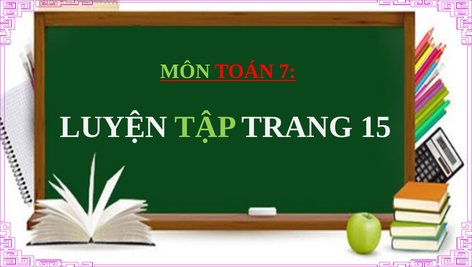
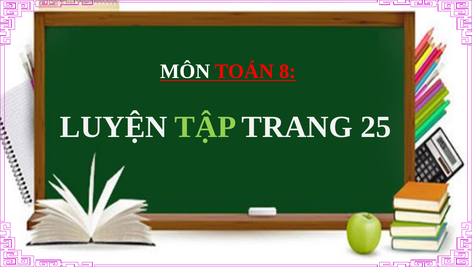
MÔN colour: light green -> white (185, 71)
7: 7 -> 8 (288, 71)
15: 15 -> 25 (376, 127)
